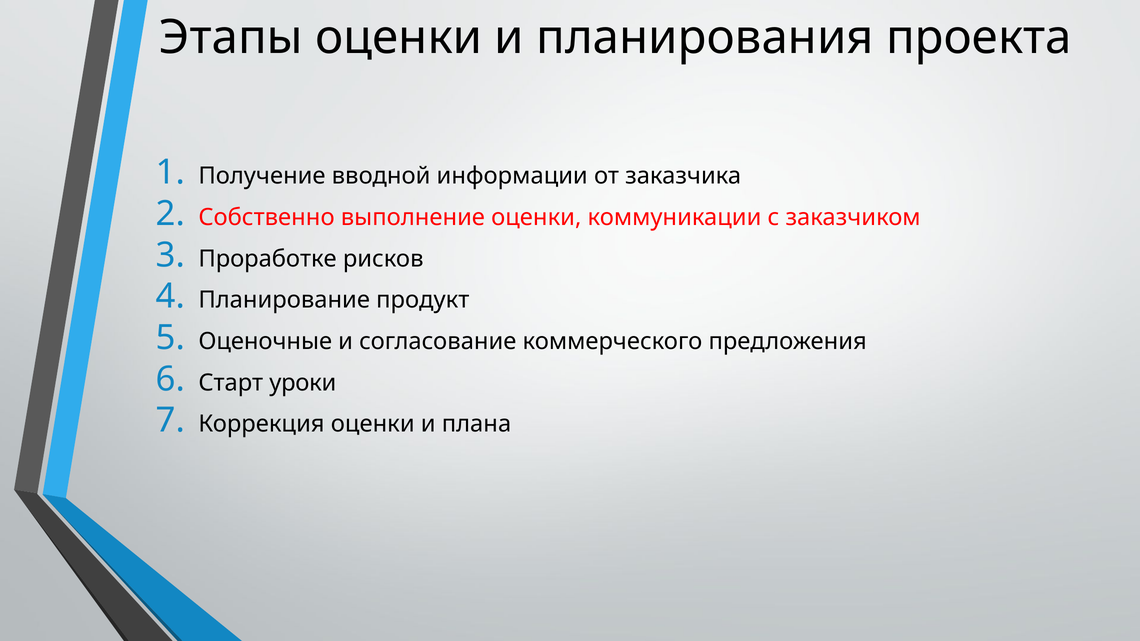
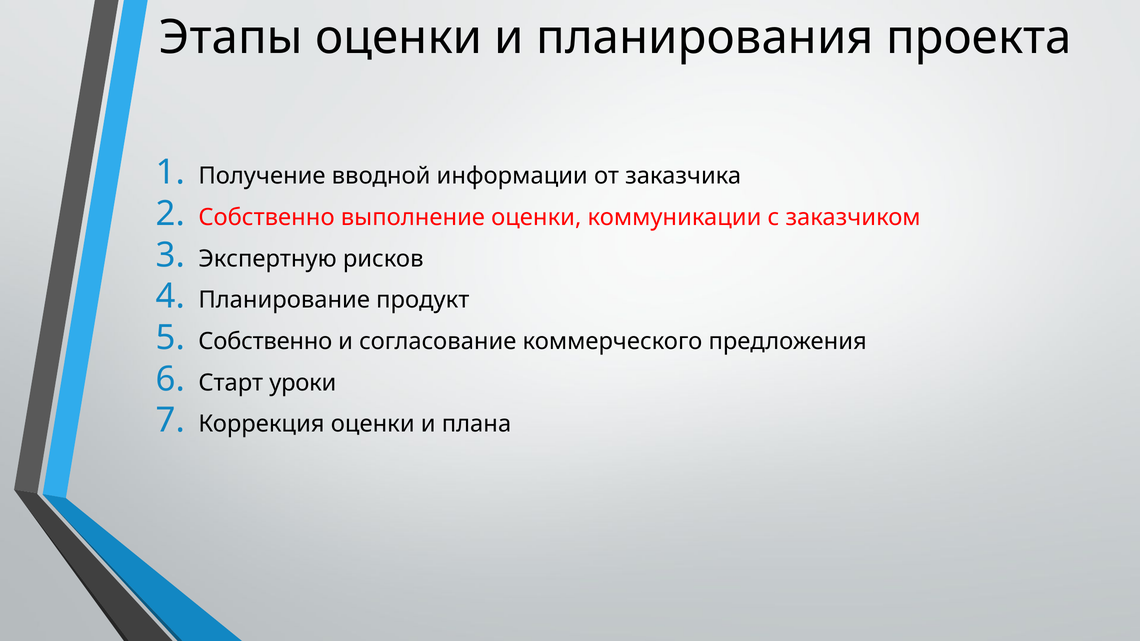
Проработке: Проработке -> Экспертную (268, 259)
Оценочные: Оценочные -> Собственно (265, 342)
